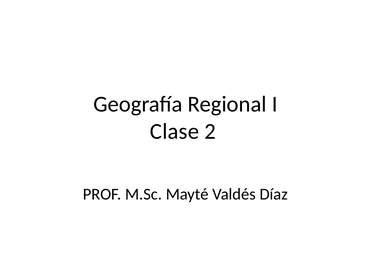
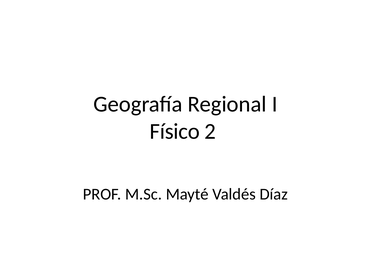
Clase: Clase -> Físico (175, 131)
